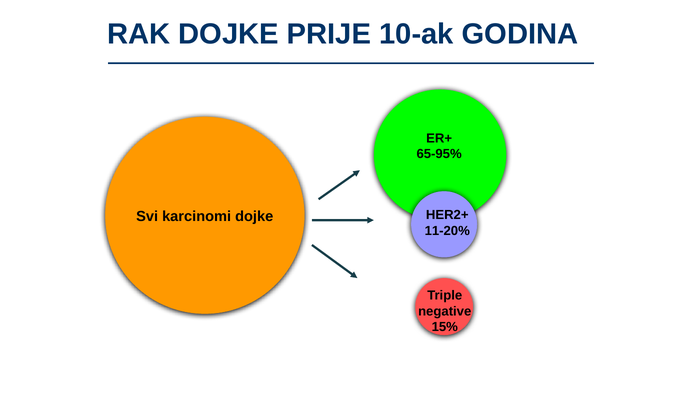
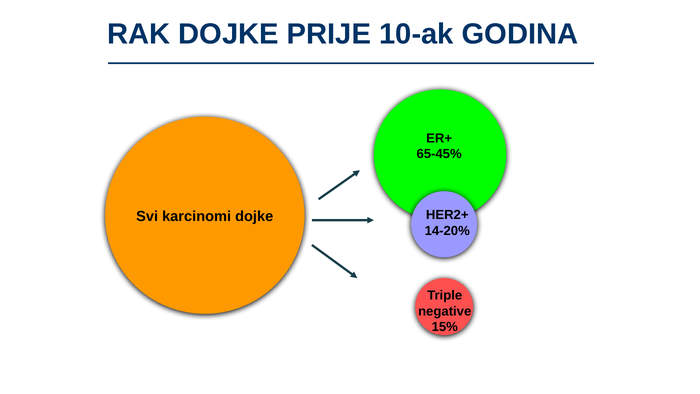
65-95%: 65-95% -> 65-45% (439, 154)
11-20%: 11-20% -> 14-20% (447, 231)
